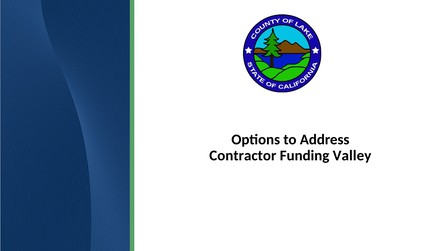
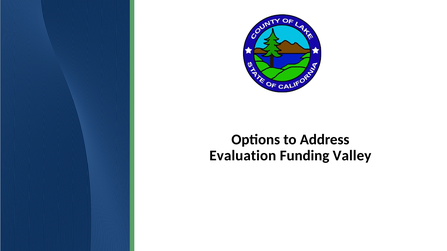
Contractor: Contractor -> Evaluation (243, 156)
